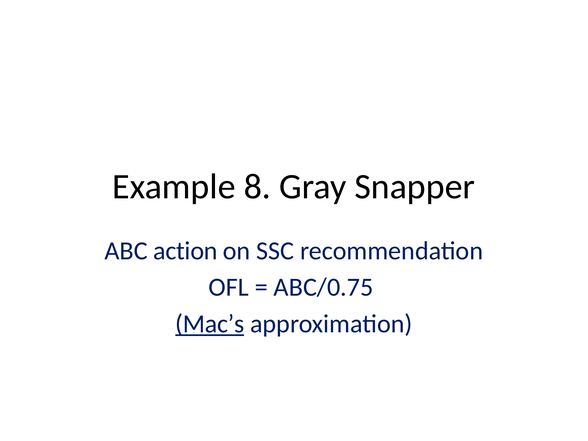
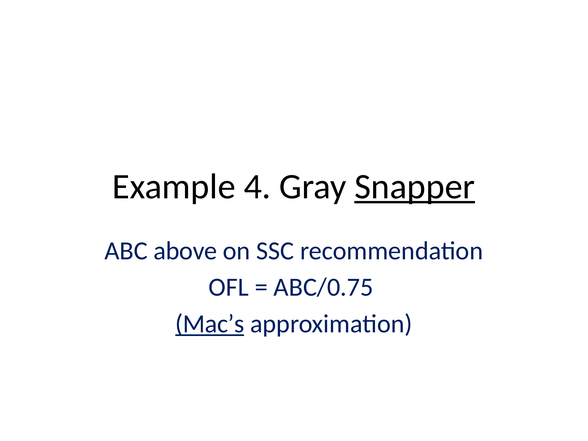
8: 8 -> 4 (257, 187)
Snapper underline: none -> present (415, 187)
action: action -> above (185, 251)
